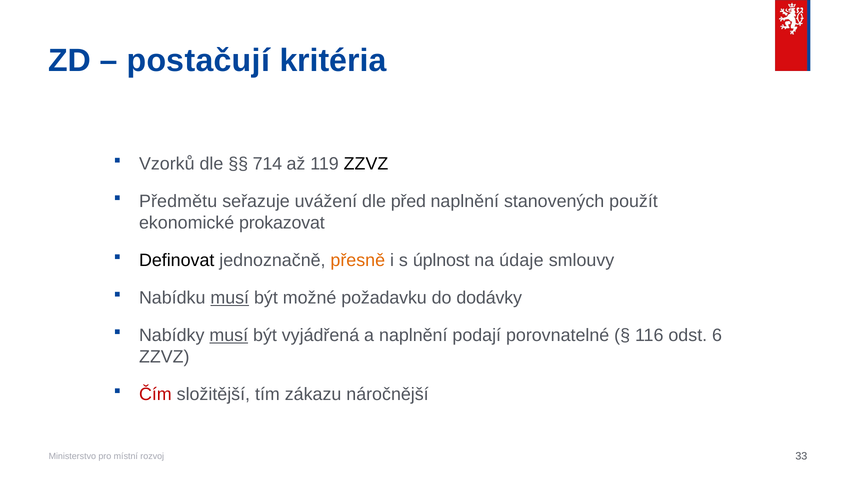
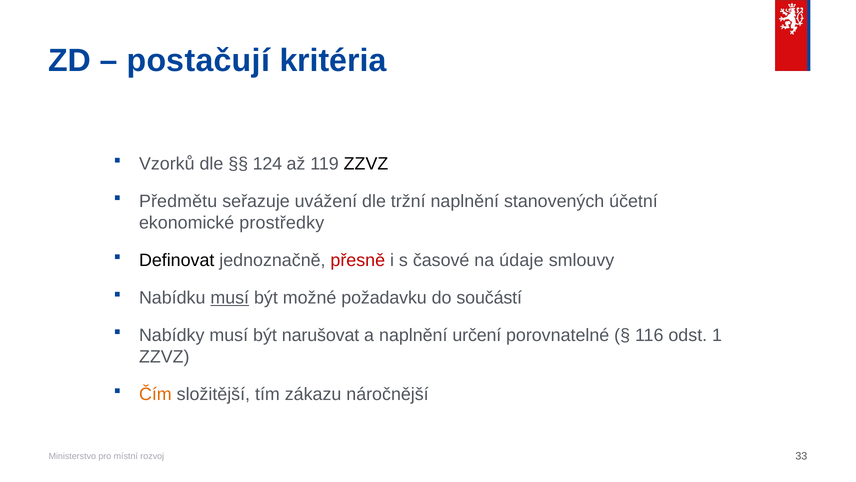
714: 714 -> 124 (267, 164)
před: před -> tržní (408, 201)
použít: použít -> účetní (633, 201)
prokazovat: prokazovat -> prostředky (282, 222)
přesně colour: orange -> red (358, 260)
úplnost: úplnost -> časové (441, 260)
dodávky: dodávky -> součástí (489, 297)
musí underline: present -> none (229, 335)
vyjádřená: vyjádřená -> narušovat (321, 335)
podají: podají -> určení (477, 335)
6: 6 -> 1 (717, 335)
Čím colour: red -> orange (155, 394)
